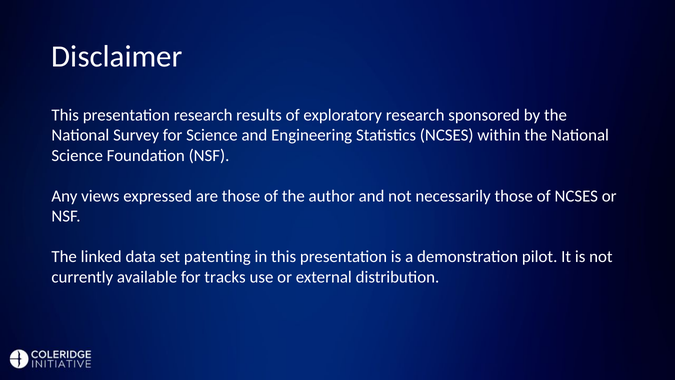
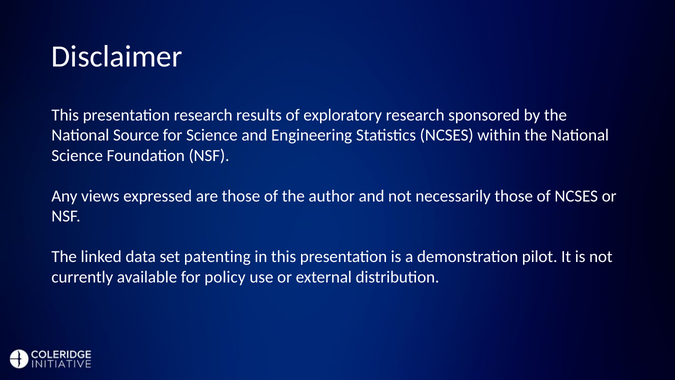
Survey: Survey -> Source (136, 135)
tracks: tracks -> policy (225, 277)
